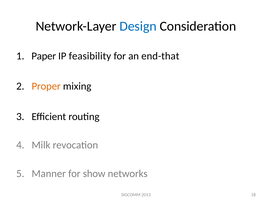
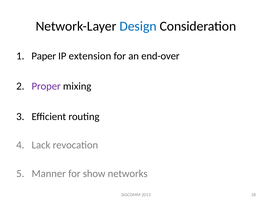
feasibility: feasibility -> extension (90, 56)
end-that: end-that -> end-over (160, 56)
Proper colour: orange -> purple (46, 86)
Milk: Milk -> Lack (41, 145)
